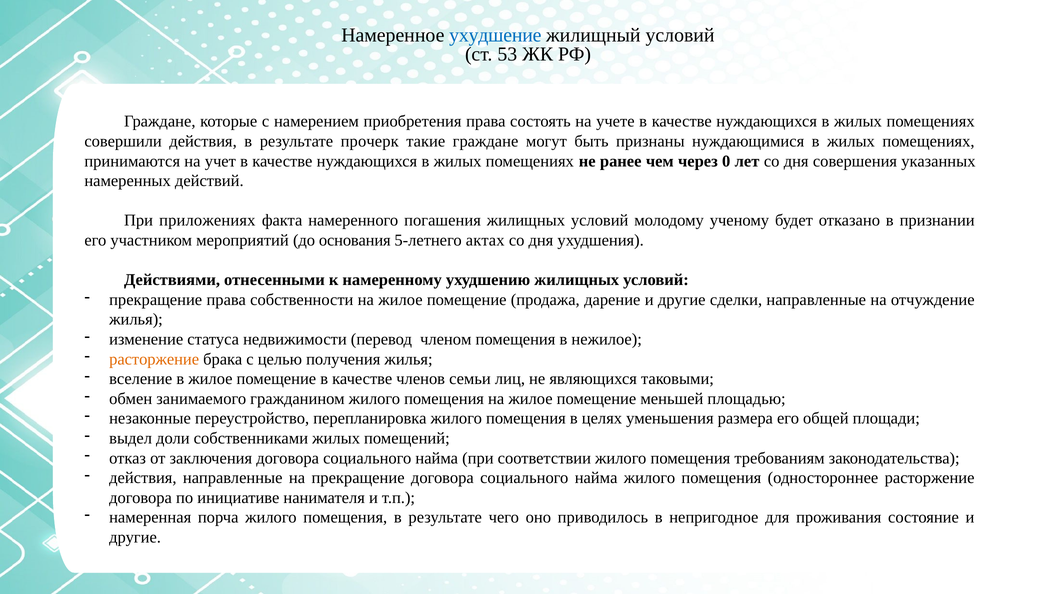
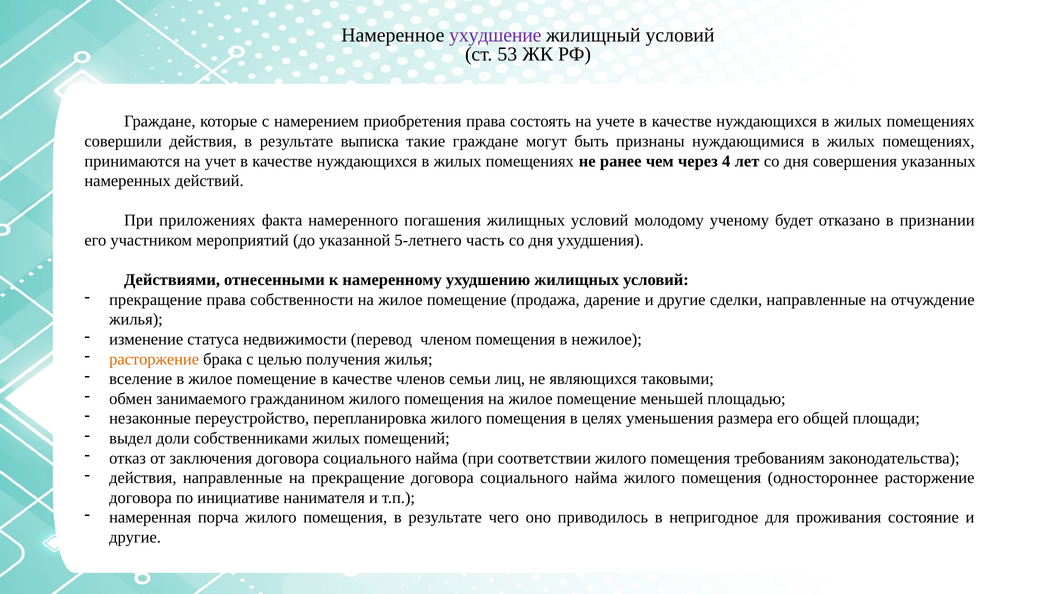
ухудшение colour: blue -> purple (495, 35)
прочерк: прочерк -> выписка (370, 141)
0: 0 -> 4 (726, 161)
основания: основания -> указанной (355, 241)
актах: актах -> часть (485, 241)
